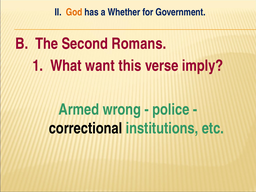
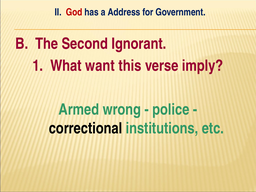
God colour: orange -> red (74, 12)
Whether: Whether -> Address (124, 12)
Romans: Romans -> Ignorant (139, 44)
